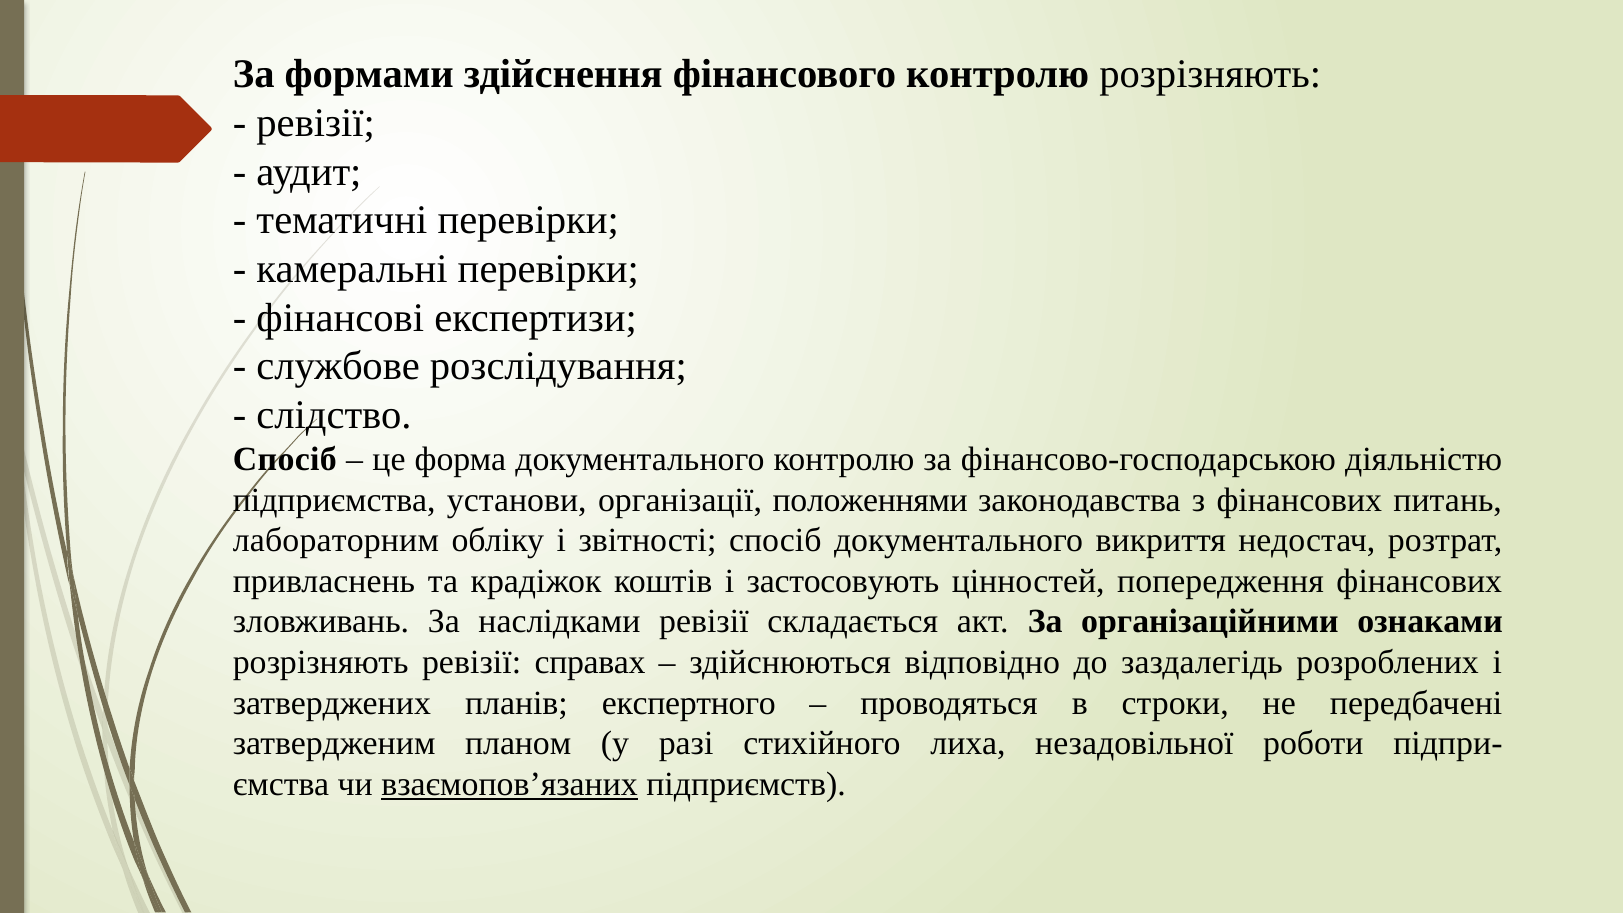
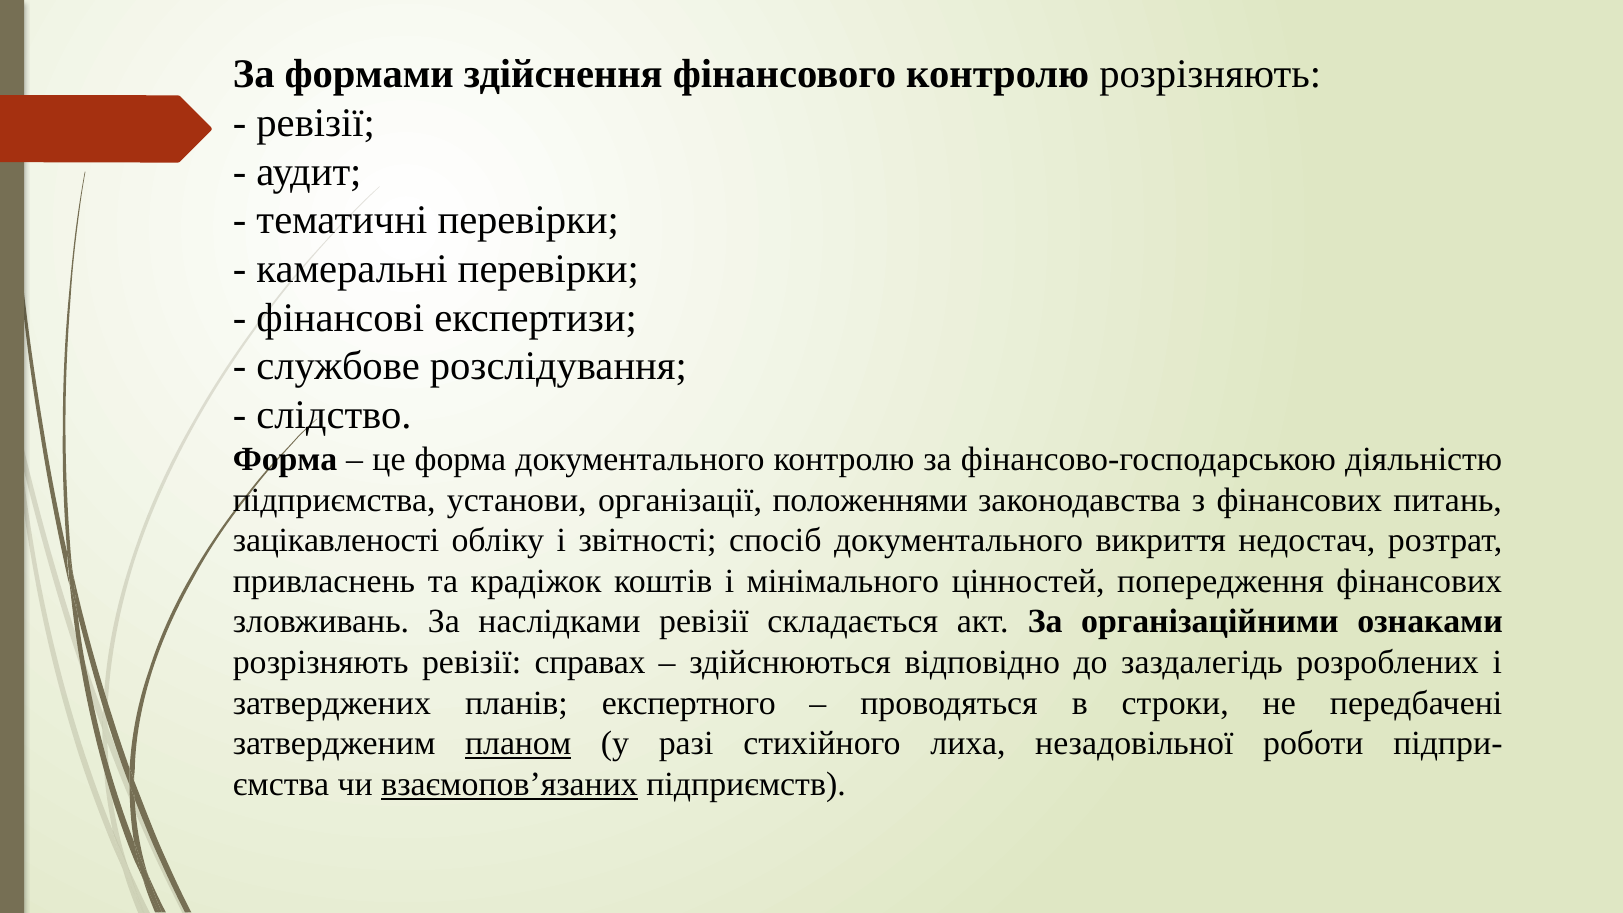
Спосіб: Спосіб -> Форма (285, 459)
лабораторним: лабораторним -> зацікавленості (336, 541)
застосовують: застосовують -> мінімального (843, 581)
планом underline: none -> present (518, 744)
